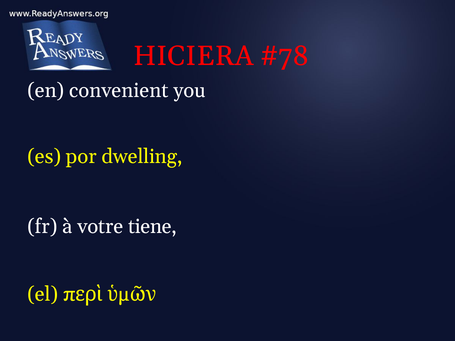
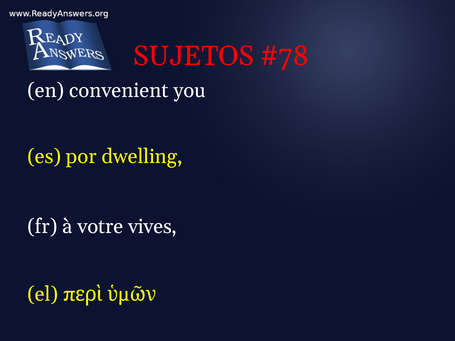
HICIERA: HICIERA -> SUJETOS (194, 56)
tiene: tiene -> vives (153, 227)
